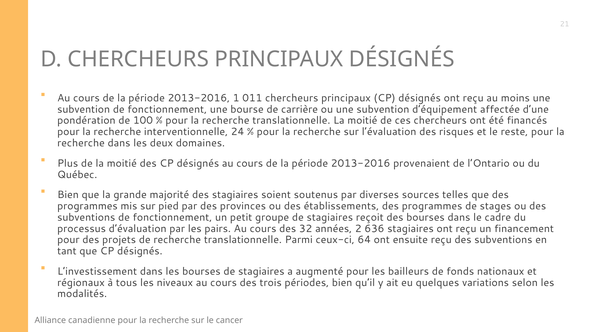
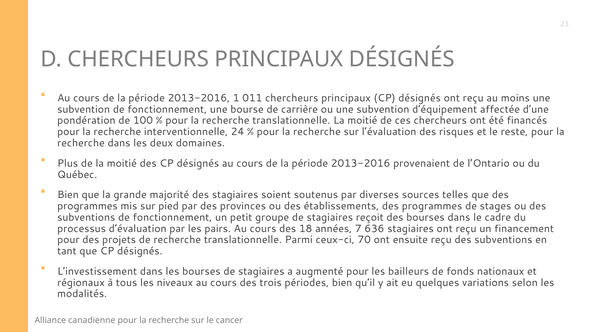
32: 32 -> 18 (306, 229)
2: 2 -> 7 (358, 229)
64: 64 -> 70 (364, 240)
